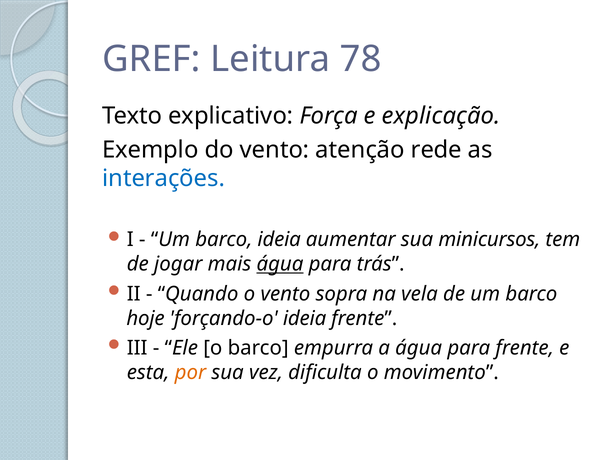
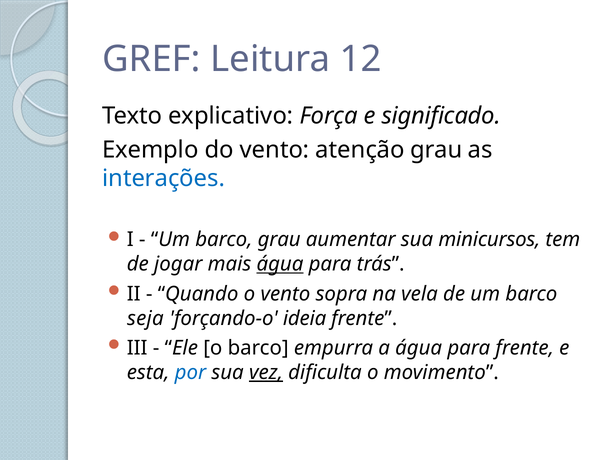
78: 78 -> 12 (361, 59)
explicação: explicação -> significado (441, 116)
atenção rede: rede -> grau (436, 150)
barco ideia: ideia -> grau (279, 240)
hoje: hoje -> seja (145, 318)
por colour: orange -> blue (190, 372)
vez underline: none -> present (266, 372)
